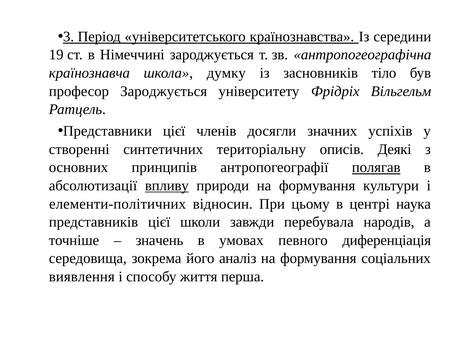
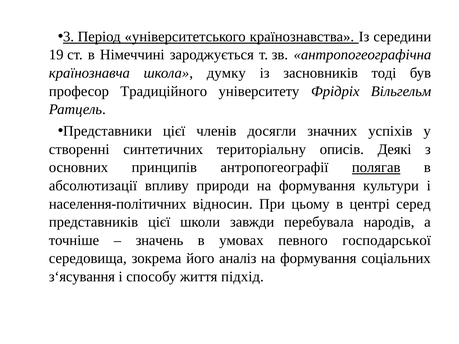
тіло: тіло -> тоді (384, 73)
професор Зароджується: Зароджується -> Традиційного (164, 91)
впливу underline: present -> none (167, 186)
елементи-політичних: елементи-політичних -> населення-політичних (118, 204)
наука: наука -> серед (413, 204)
диференціація: диференціація -> господарської (387, 240)
виявлення: виявлення -> зʻясування (82, 277)
перша: перша -> підхід (242, 277)
